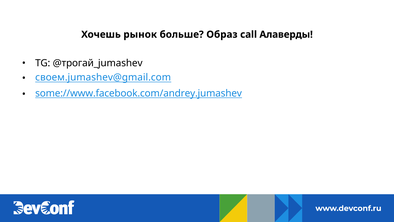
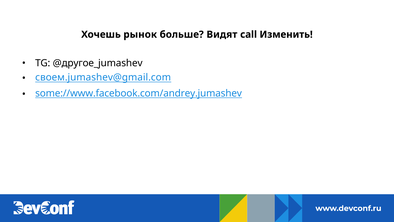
Образ: Образ -> Видят (222, 34)
Алаверды: Алаверды -> Изменить (286, 34)
@трогай_jumashev: @трогай_jumashev -> @другое_jumashev (98, 63)
